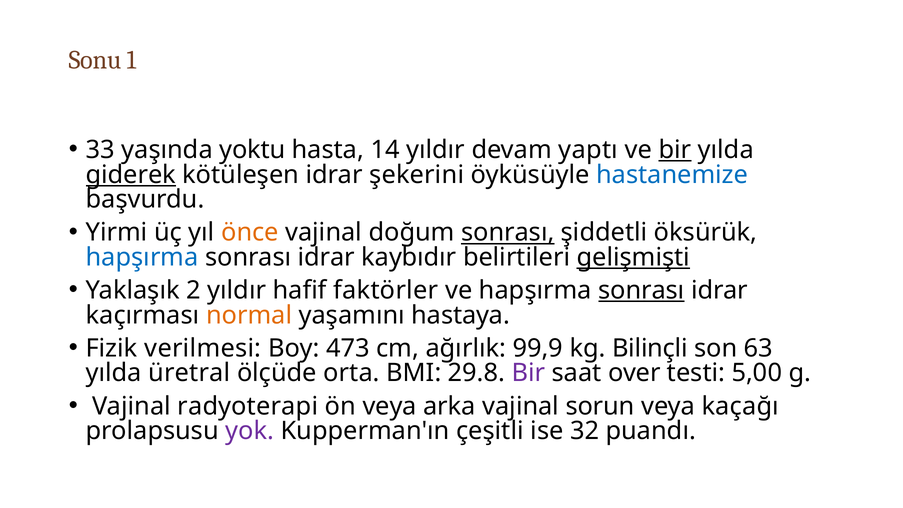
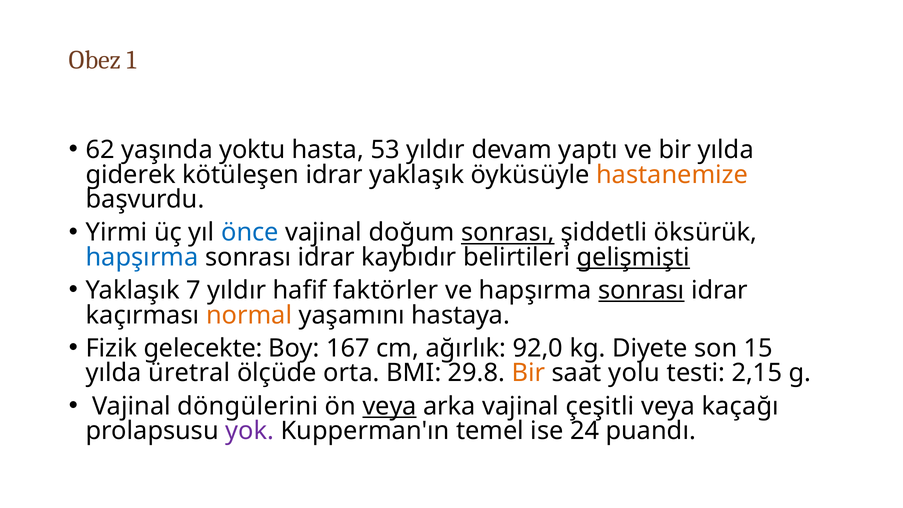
Sonu: Sonu -> Obez (95, 60)
33: 33 -> 62 (100, 150)
14: 14 -> 53 (385, 150)
bir underline: present -> none (675, 150)
giderek underline: present -> none (131, 175)
idrar şekerini: şekerini -> yaklaşık (417, 175)
hastanemize colour: blue -> orange (672, 175)
önce colour: orange -> blue (250, 233)
2: 2 -> 7 (194, 290)
verilmesi: verilmesi -> gelecekte (203, 348)
473: 473 -> 167 (348, 348)
99,9: 99,9 -> 92,0 (538, 348)
Bilinçli: Bilinçli -> Diyete (650, 348)
63: 63 -> 15 (758, 348)
Bir colour: purple -> orange (528, 373)
over: over -> yolu (634, 373)
5,00: 5,00 -> 2,15 (757, 373)
radyoterapi: radyoterapi -> döngülerini (248, 406)
veya underline: none -> present (390, 406)
sorun: sorun -> çeşitli (600, 406)
çeşitli: çeşitli -> temel (490, 431)
32: 32 -> 24 (585, 431)
